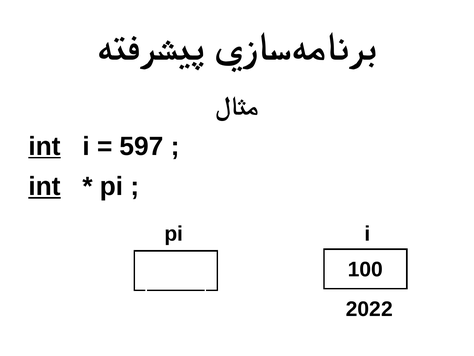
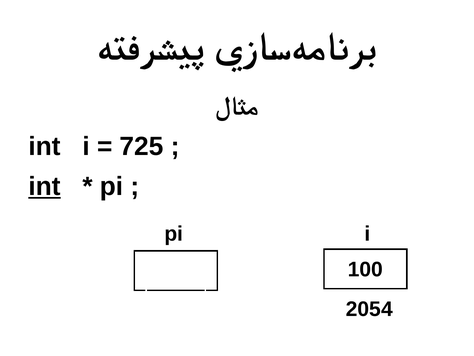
int underline: present -> none (44, 146)
597: 597 -> 725 (142, 146)
2022: 2022 -> 2054 (369, 309)
